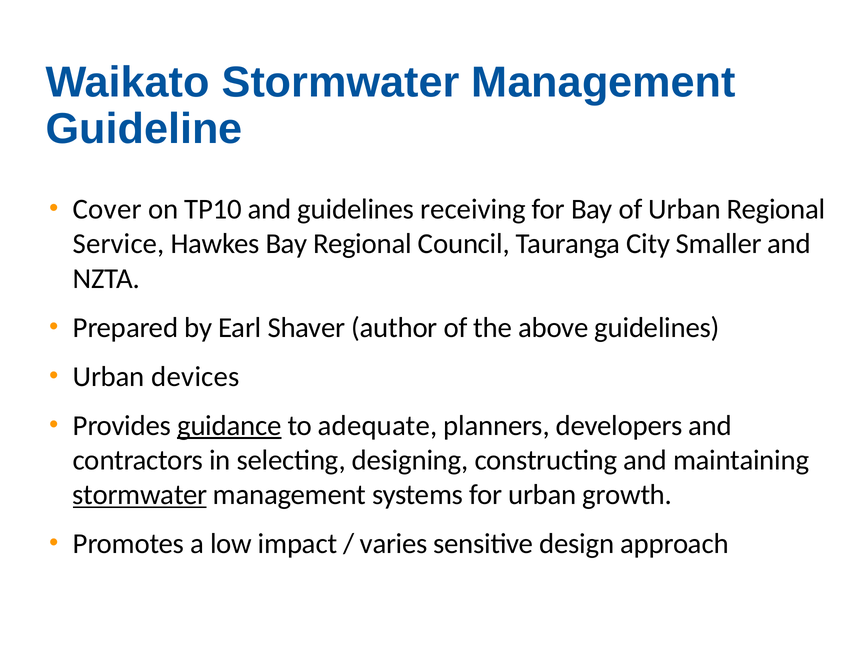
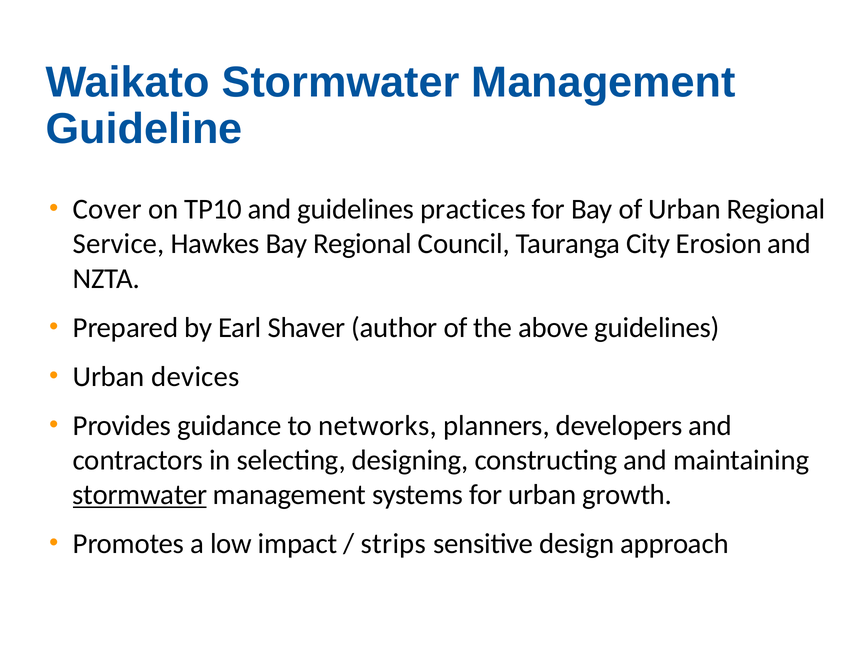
receiving: receiving -> practices (473, 209)
Smaller: Smaller -> Erosion (719, 244)
guidance underline: present -> none (229, 426)
adequate: adequate -> networks (378, 426)
varies: varies -> strips (393, 544)
